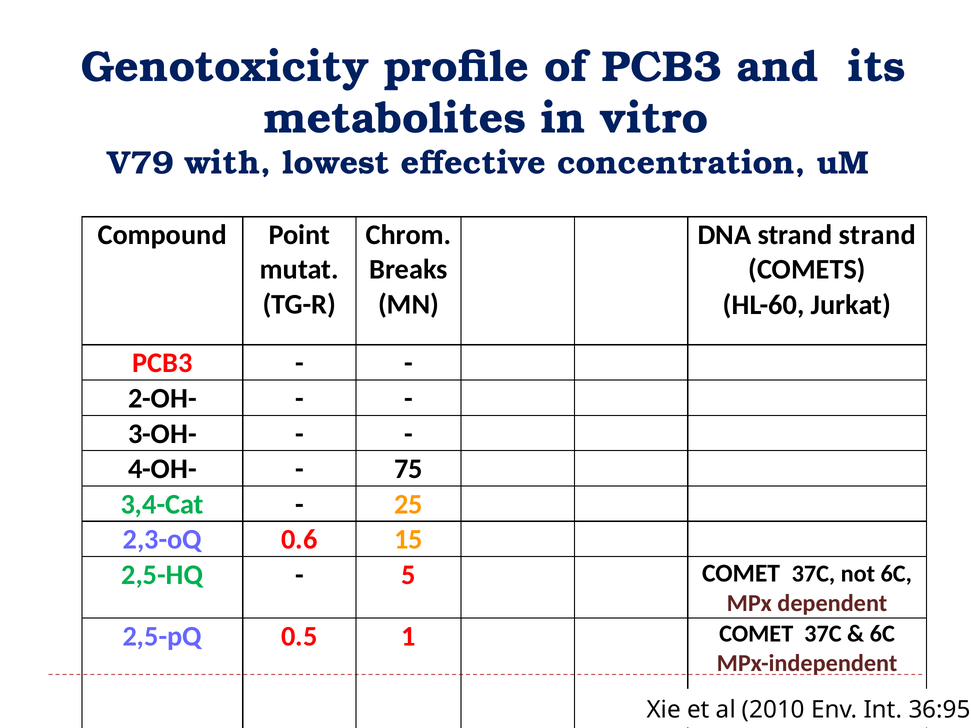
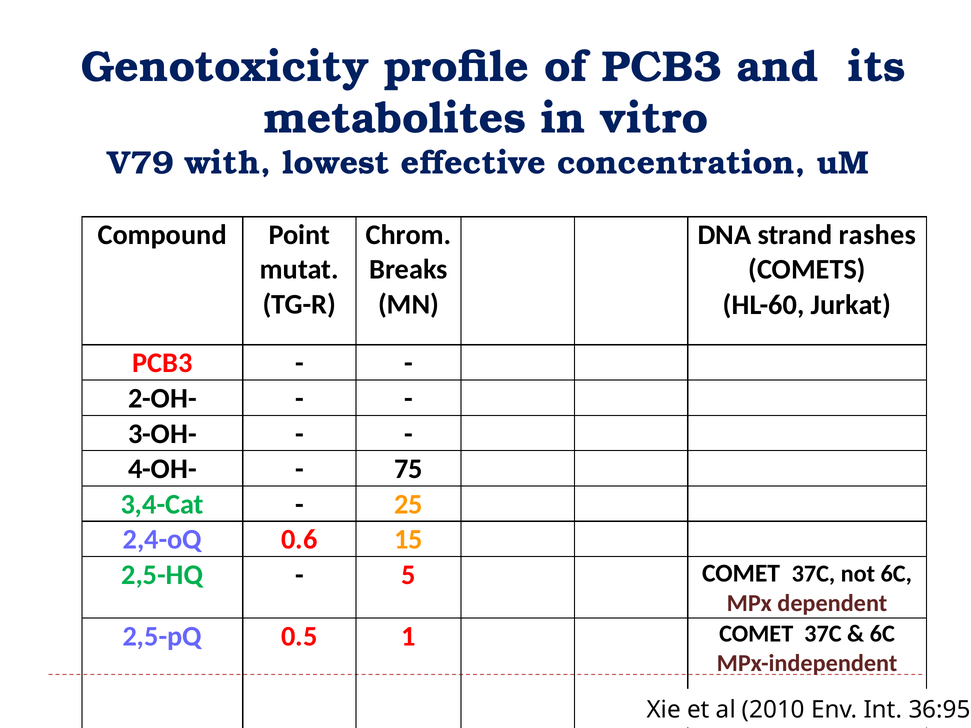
strand strand: strand -> rashes (877, 235)
2,3-oQ: 2,3-oQ -> 2,4-oQ (162, 540)
